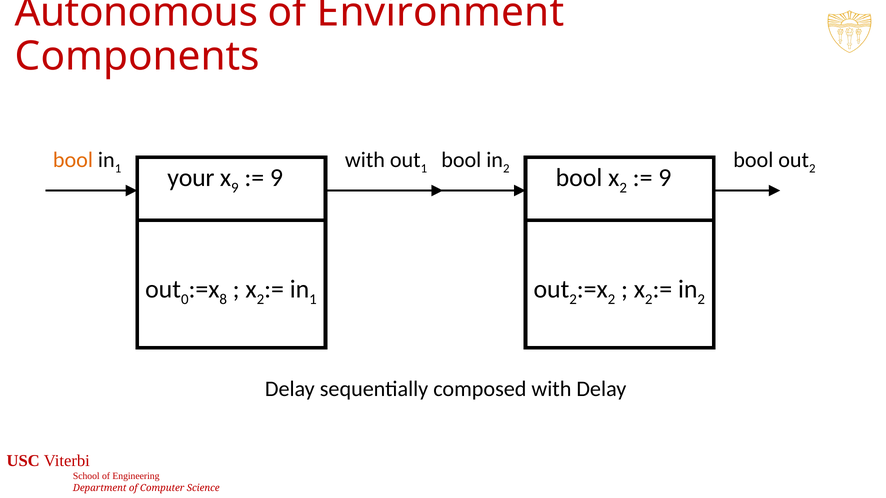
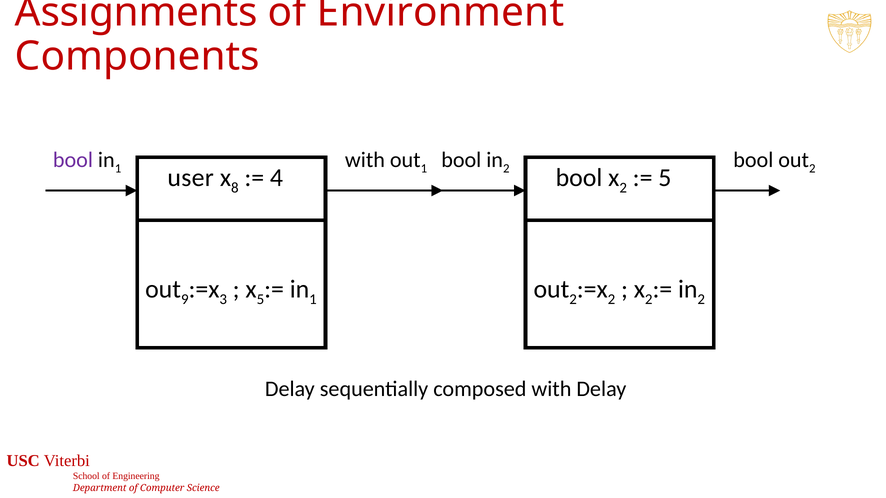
Autonomous: Autonomous -> Assignments (136, 13)
bool colour: orange -> purple (73, 160)
your: your -> user (191, 178)
9: 9 -> 8 (235, 188)
9: 9 -> 4 (277, 178)
9: 9 -> 5 (665, 178)
0: 0 -> 9 (185, 299)
8: 8 -> 3 (223, 299)
2: 2 -> 5 (260, 299)
